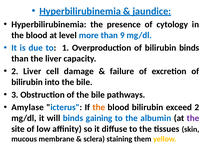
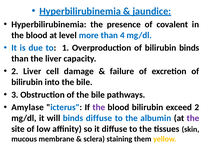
cytology: cytology -> covalent (172, 24)
9: 9 -> 4 (122, 35)
the colour: orange -> purple (99, 108)
binds gaining: gaining -> diffuse (99, 118)
